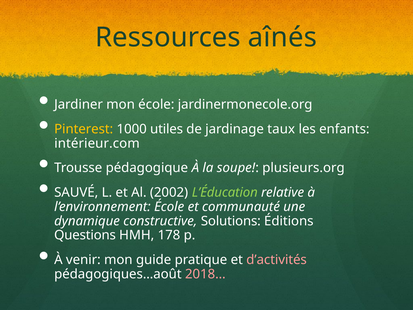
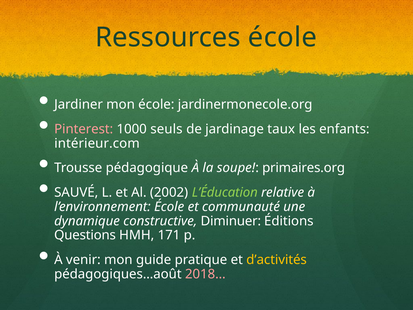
Ressources aînés: aînés -> école (282, 38)
Pinterest colour: yellow -> pink (84, 129)
utiles: utiles -> seuls (166, 129)
plusieurs.org: plusieurs.org -> primaires.org (304, 168)
Solutions: Solutions -> Diminuer (231, 221)
178: 178 -> 171 (169, 235)
d’activités colour: pink -> yellow (277, 260)
